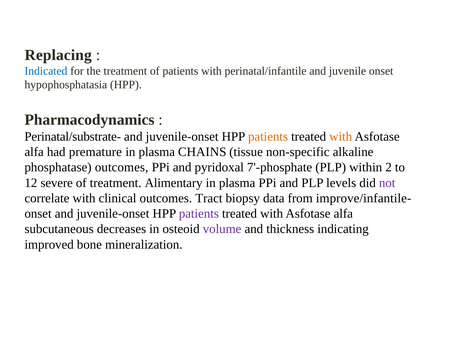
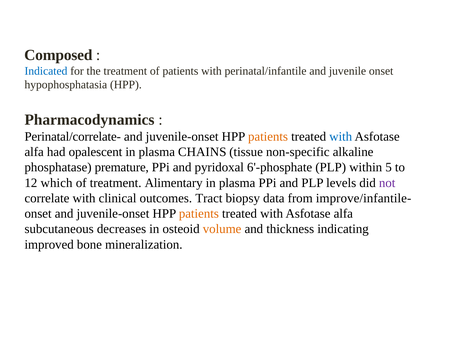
Replacing: Replacing -> Composed (58, 55)
Perinatal/substrate-: Perinatal/substrate- -> Perinatal/correlate- (73, 136)
with colour: orange -> blue (341, 136)
premature: premature -> opalescent (95, 152)
phosphatase outcomes: outcomes -> premature (122, 167)
7'-phosphate: 7'-phosphate -> 6'-phosphate (280, 167)
2: 2 -> 5 (389, 167)
severe: severe -> which (57, 183)
patients colour: purple -> orange (199, 213)
volume colour: purple -> orange (222, 229)
